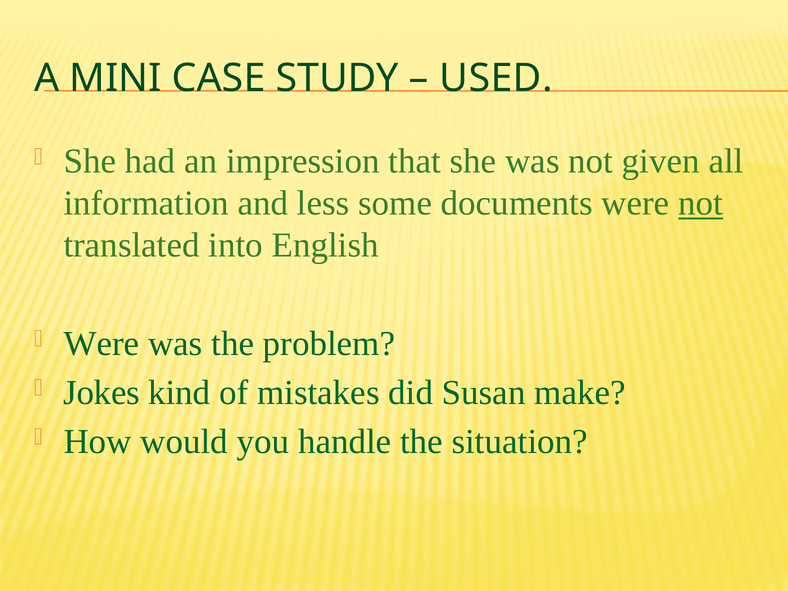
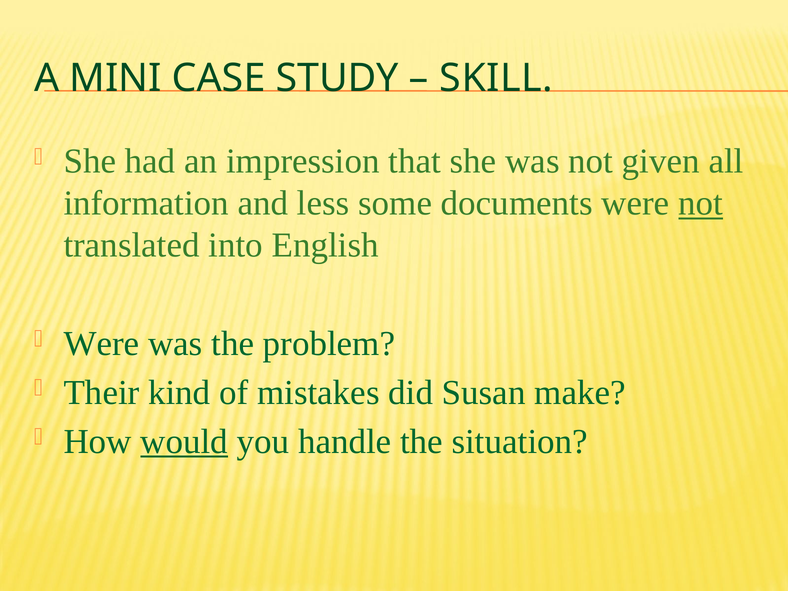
USED: USED -> SKILL (496, 78)
Jokes: Jokes -> Their (102, 392)
would underline: none -> present (184, 442)
